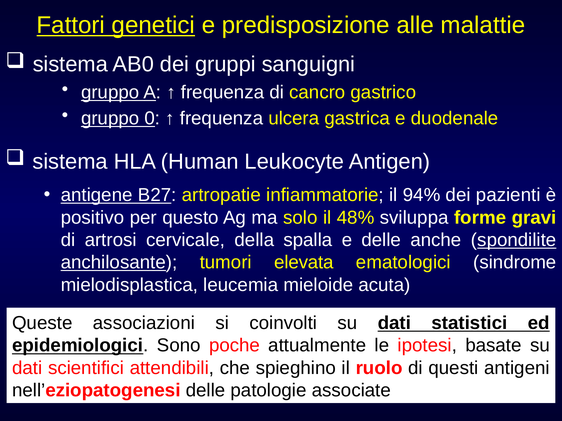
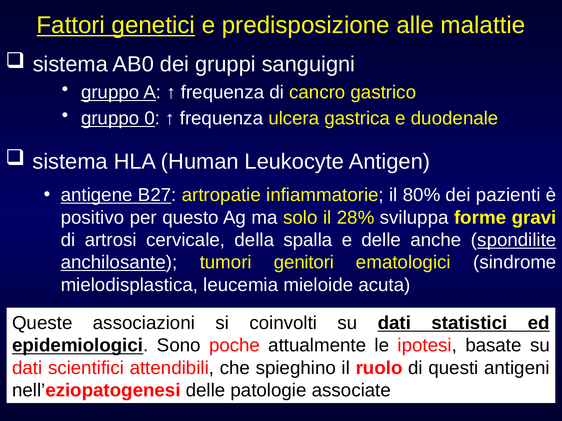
94%: 94% -> 80% (422, 195)
48%: 48% -> 28% (356, 218)
elevata: elevata -> genitori (304, 263)
